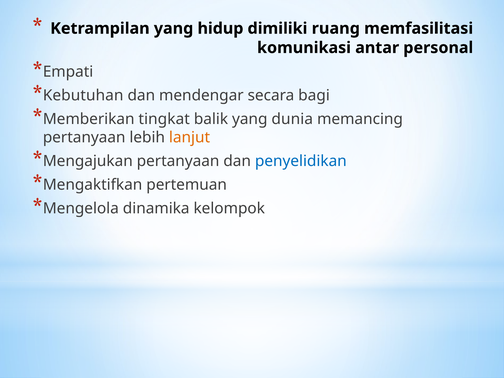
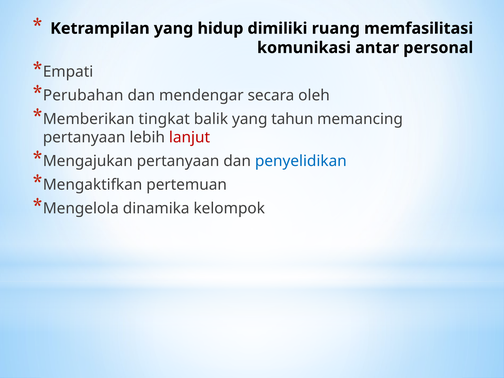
Kebutuhan: Kebutuhan -> Perubahan (83, 95)
bagi: bagi -> oleh (314, 95)
dunia: dunia -> tahun (292, 119)
lanjut colour: orange -> red (190, 137)
